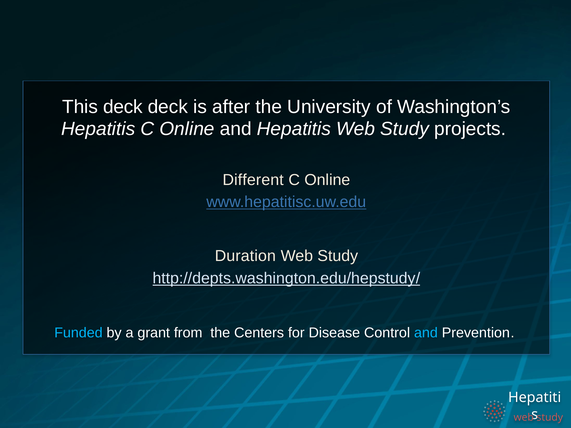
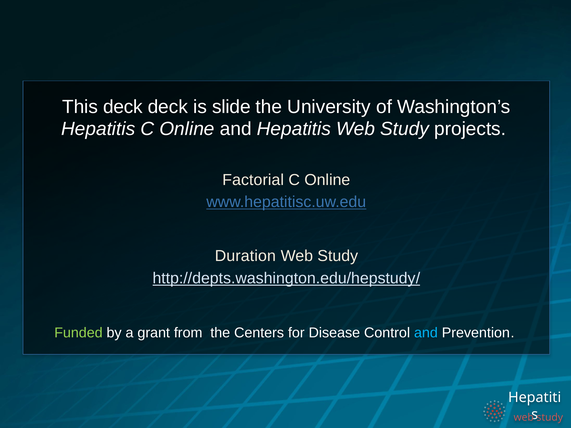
after: after -> slide (231, 107)
Different: Different -> Factorial (253, 180)
Funded colour: light blue -> light green (78, 333)
